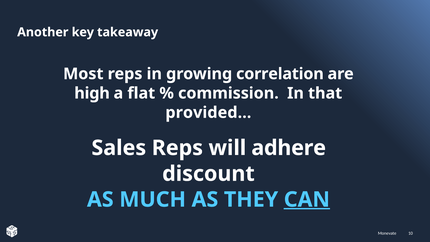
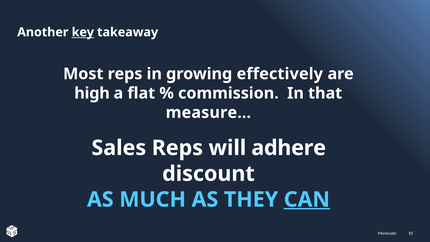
key underline: none -> present (83, 32)
correlation: correlation -> effectively (280, 74)
provided…: provided… -> measure… (208, 113)
